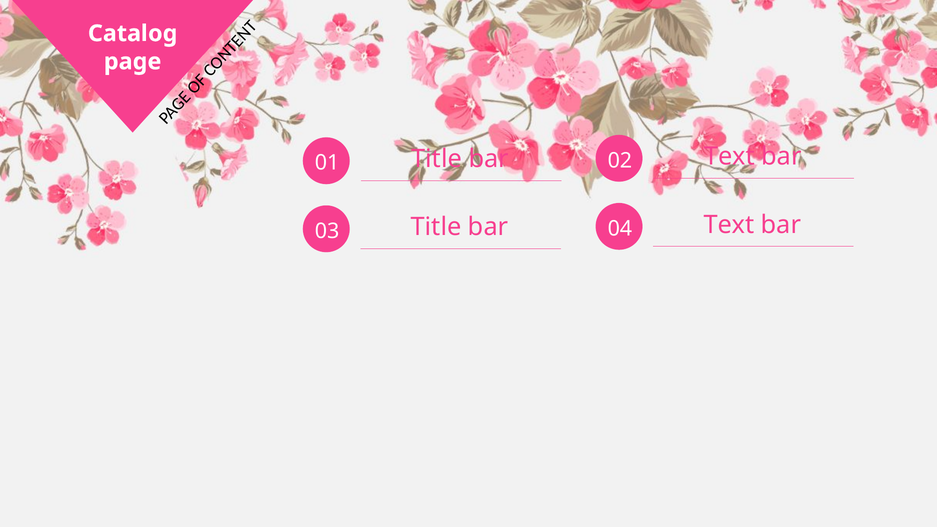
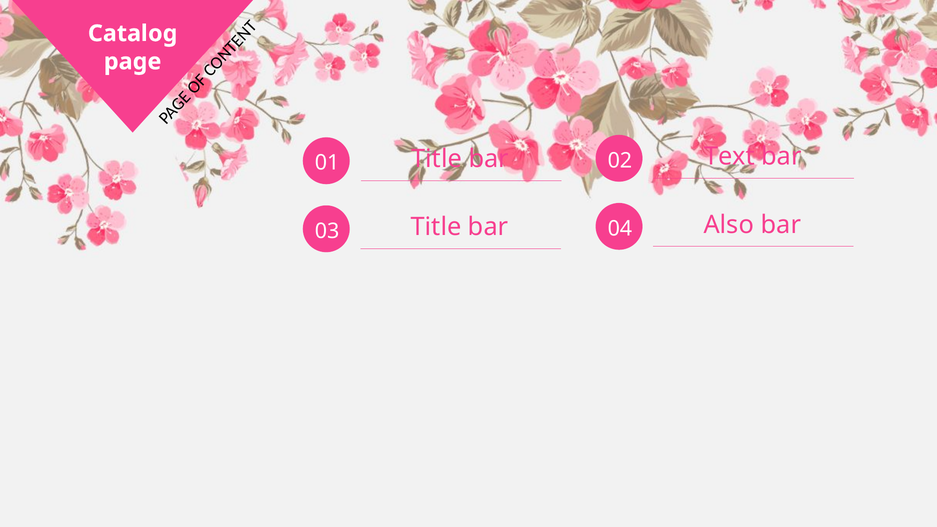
04 Text: Text -> Also (729, 225)
